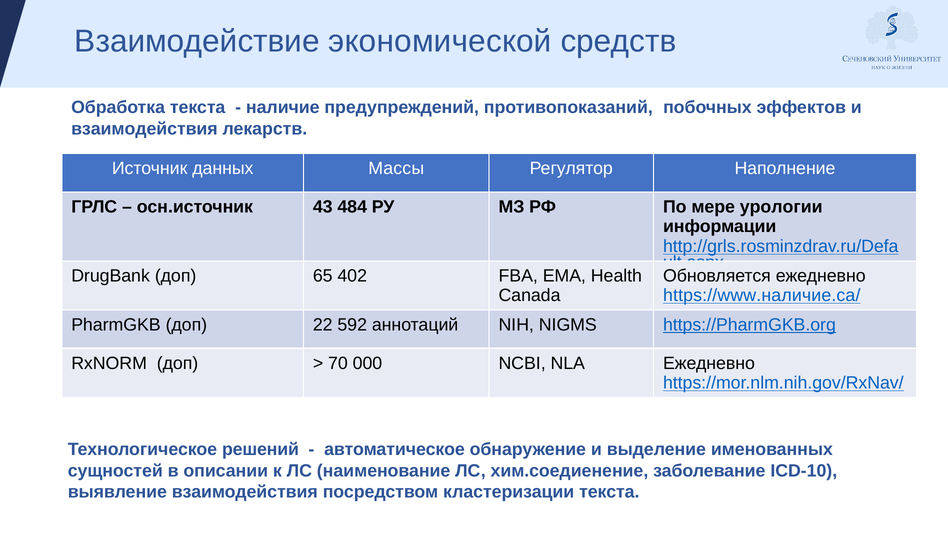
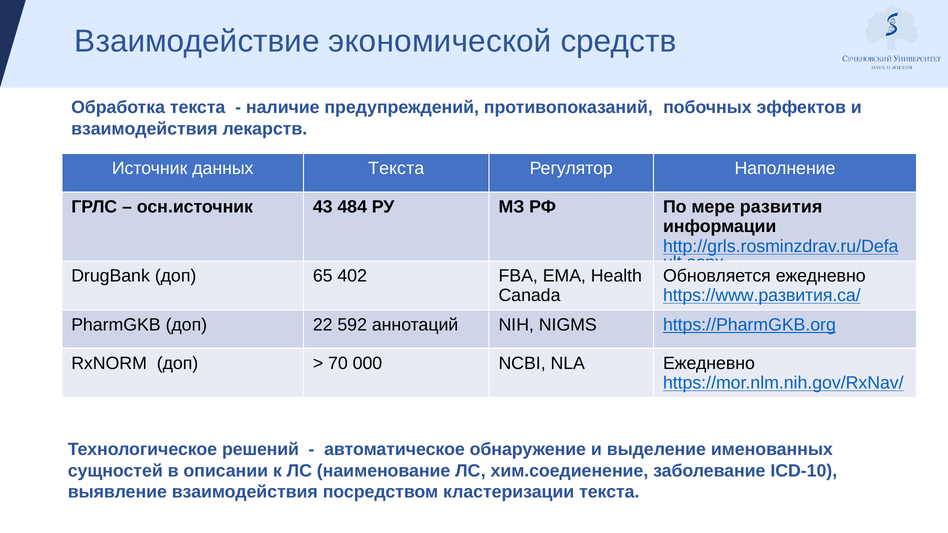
данных Массы: Массы -> Текста (396, 169)
урологии: урологии -> развития (781, 207)
https://www.наличие.ca/: https://www.наличие.ca/ -> https://www.развития.ca/ (762, 296)
